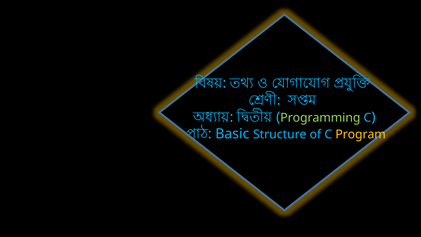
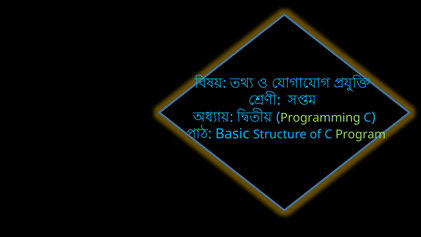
Program colour: yellow -> light green (361, 134)
